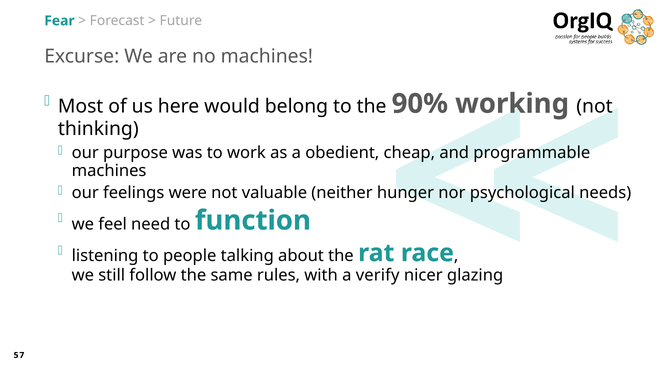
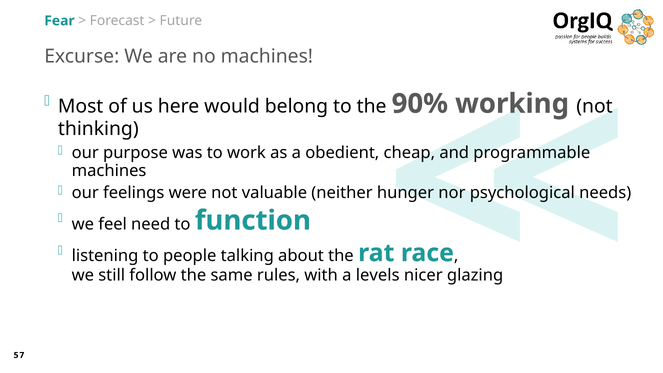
verify: verify -> levels (378, 275)
